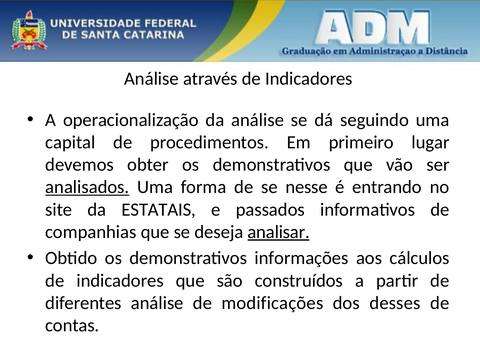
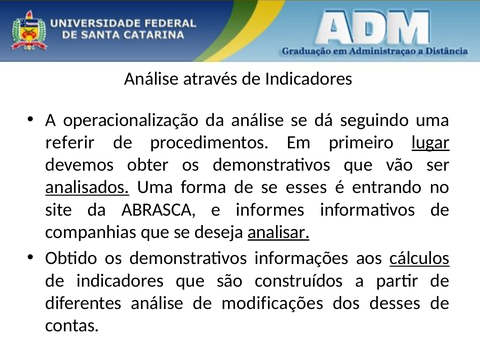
capital: capital -> referir (70, 142)
lugar underline: none -> present (431, 142)
nesse: nesse -> esses (306, 187)
ESTATAIS: ESTATAIS -> ABRASCA (159, 210)
passados: passados -> informes (270, 210)
cálculos underline: none -> present (420, 258)
